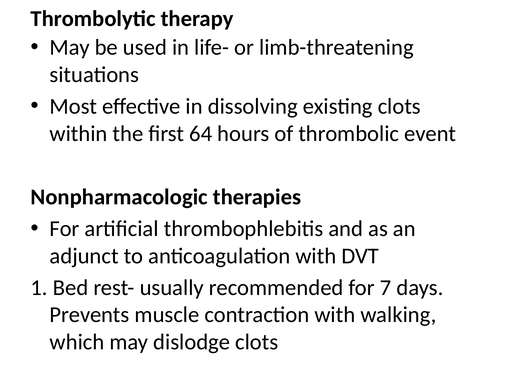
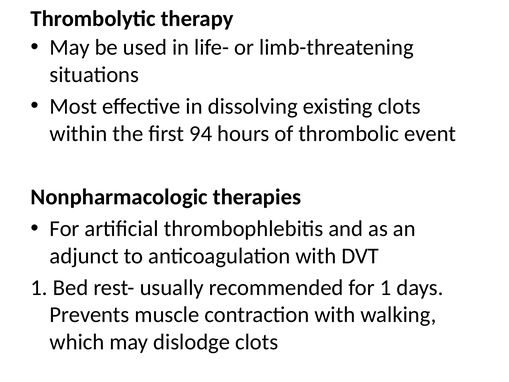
64: 64 -> 94 (201, 133)
for 7: 7 -> 1 (386, 287)
